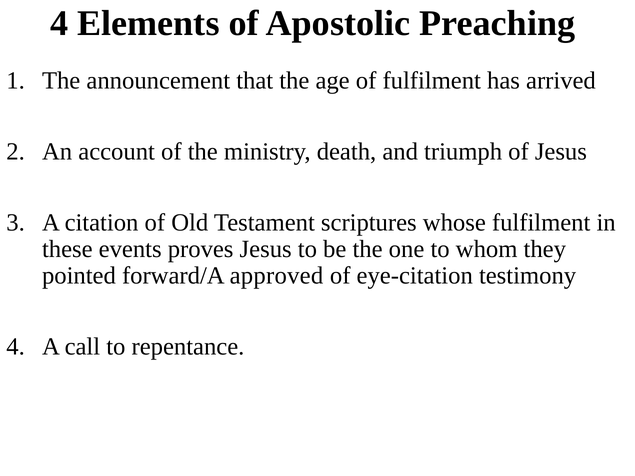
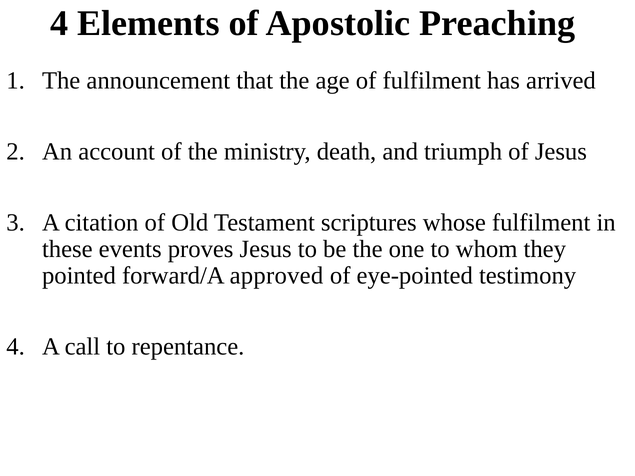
eye-citation: eye-citation -> eye-pointed (415, 276)
